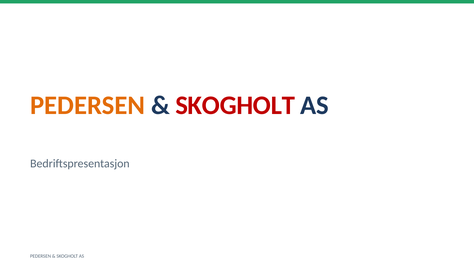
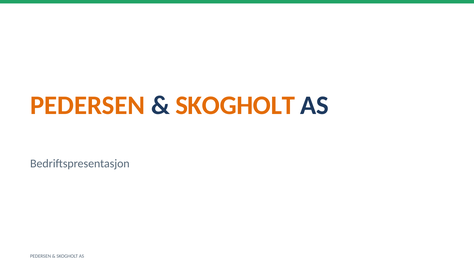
SKOGHOLT colour: red -> orange (235, 105)
